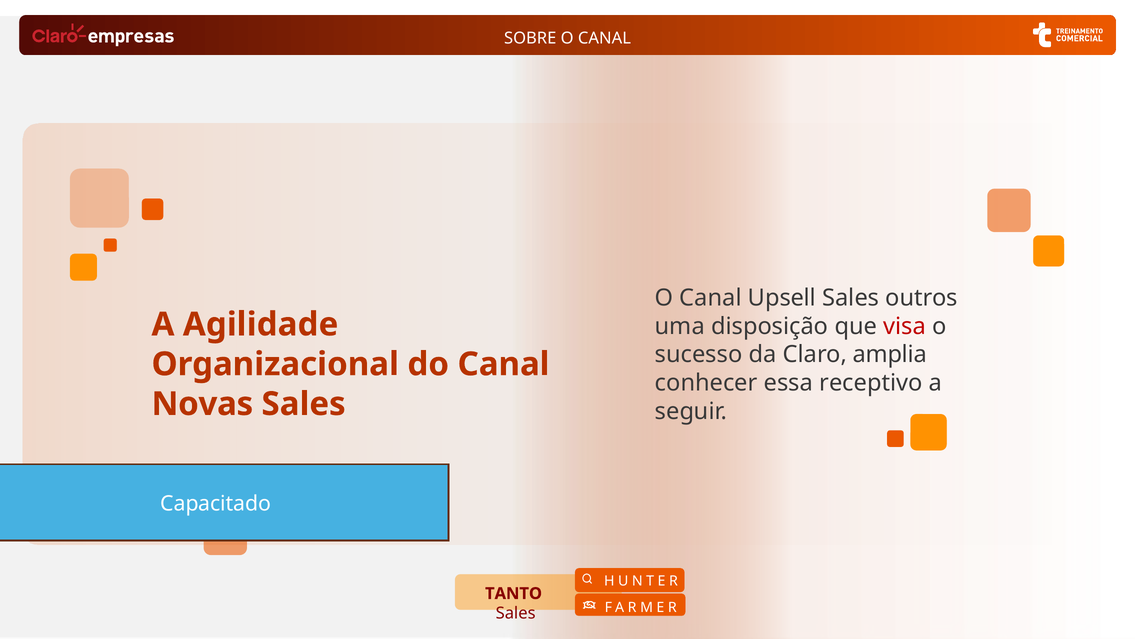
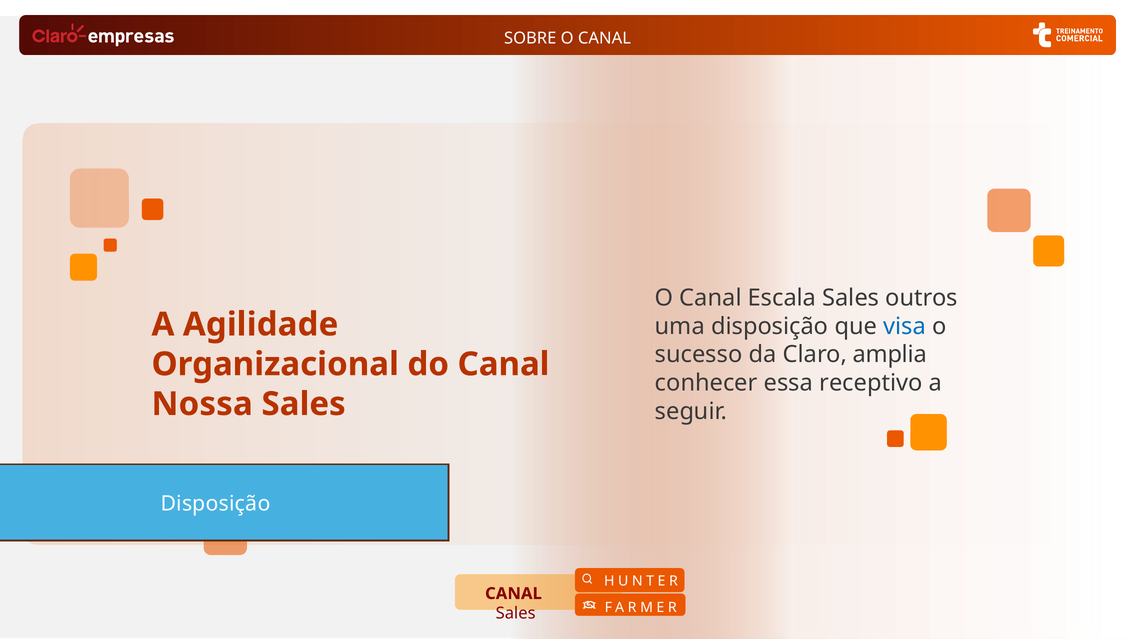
Upsell: Upsell -> Escala (782, 298)
visa colour: red -> blue (905, 326)
Novas: Novas -> Nossa (202, 404)
Capacitado: Capacitado -> Disposição (216, 504)
TANTO: TANTO -> CANAL (513, 593)
